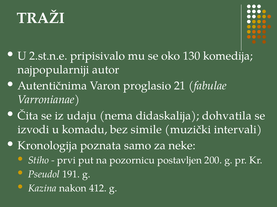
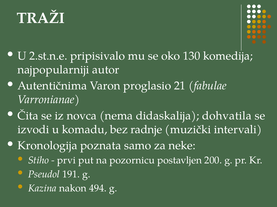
udaju: udaju -> novca (82, 116)
simile: simile -> radnje (146, 130)
412: 412 -> 494 (98, 189)
